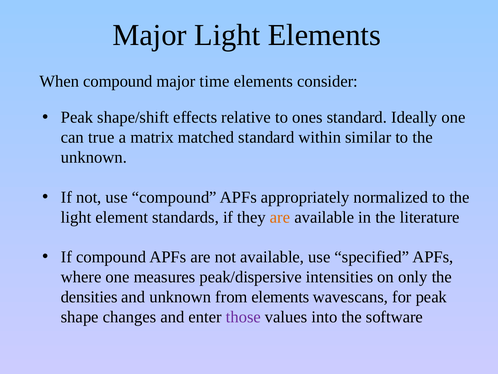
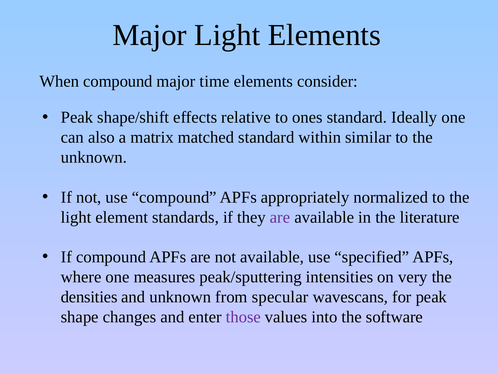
true: true -> also (101, 137)
are colour: orange -> purple (280, 217)
peak/dispersive: peak/dispersive -> peak/sputtering (251, 277)
only: only -> very (413, 277)
from elements: elements -> specular (280, 297)
